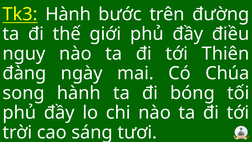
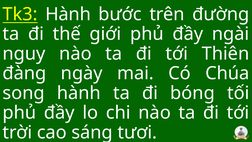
điều: điều -> ngài (231, 34)
